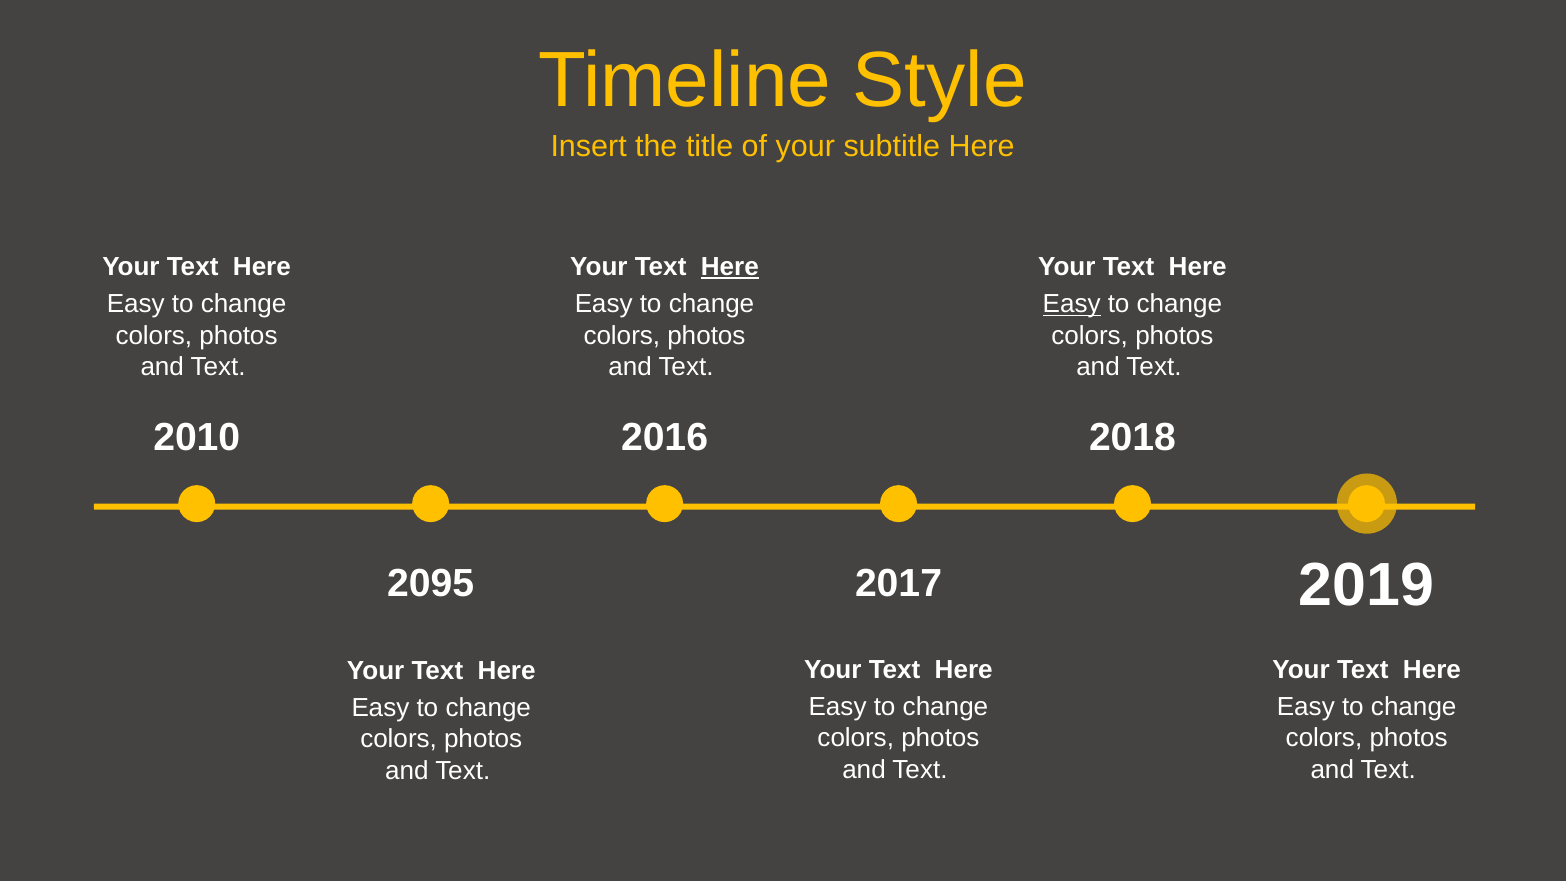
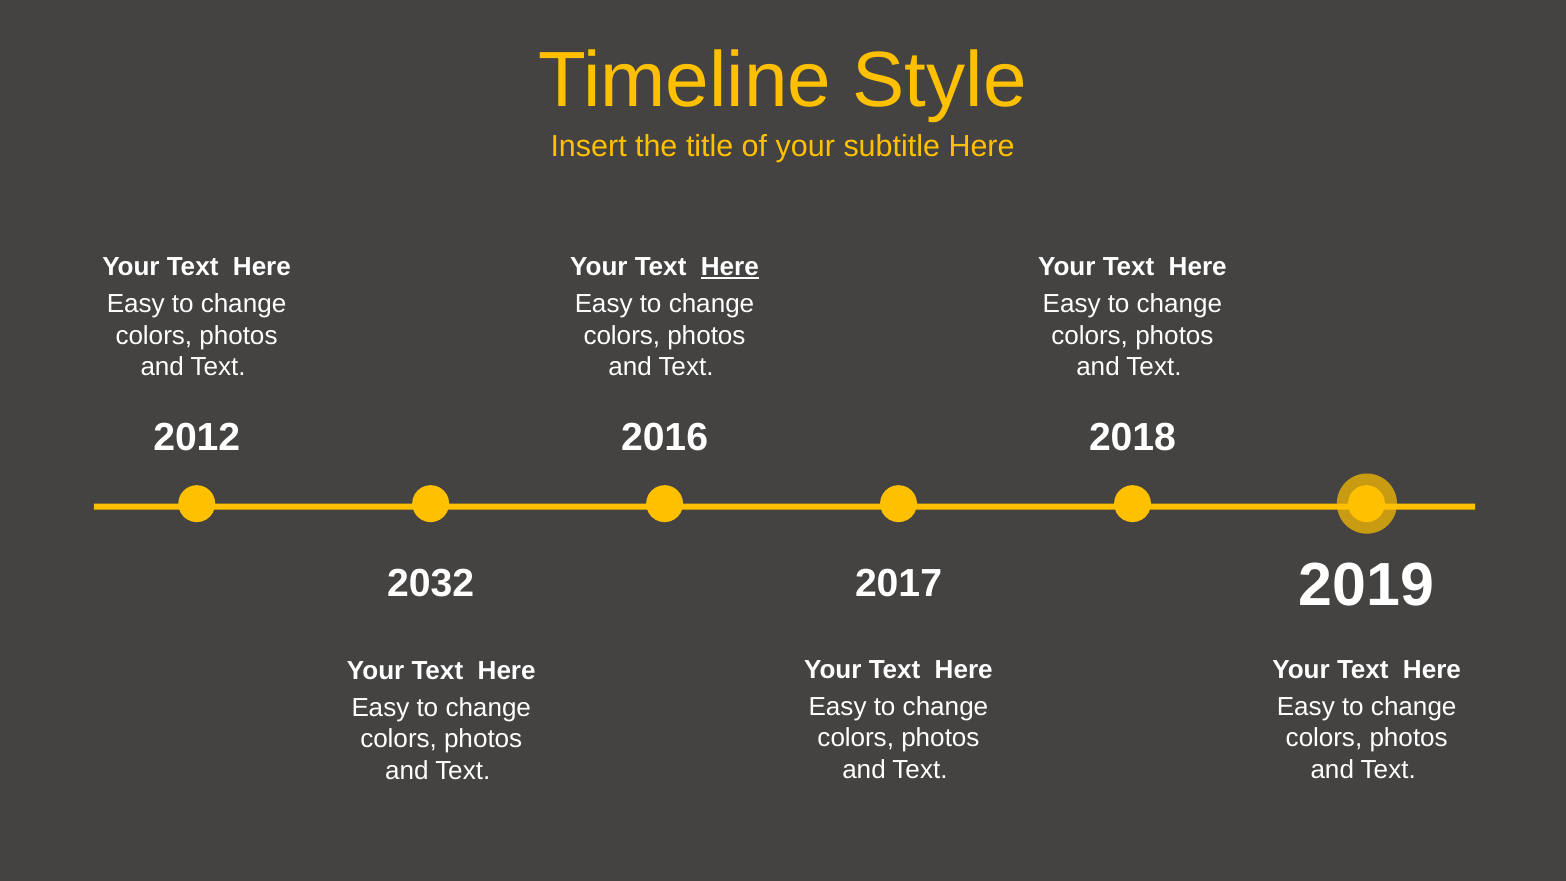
Easy underline: present -> none (1072, 304)
2010: 2010 -> 2012 (197, 437)
2095: 2095 -> 2032 (431, 584)
